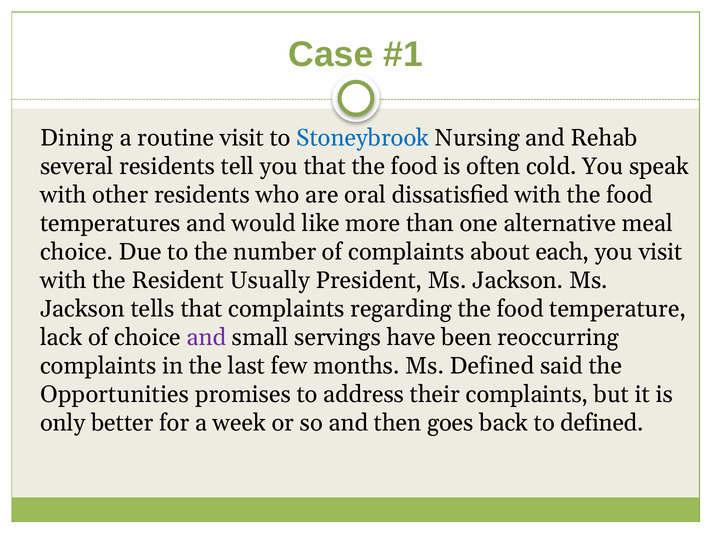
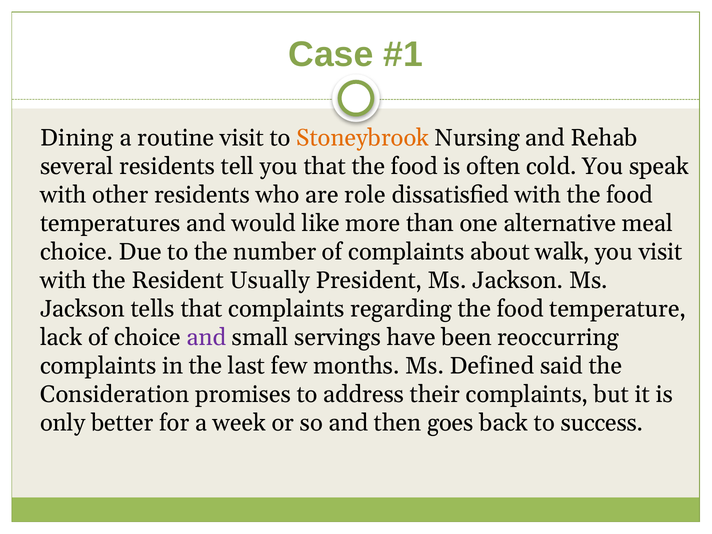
Stoneybrook colour: blue -> orange (363, 138)
oral: oral -> role (365, 195)
each: each -> walk (562, 252)
Opportunities: Opportunities -> Consideration (115, 394)
to defined: defined -> success (602, 423)
